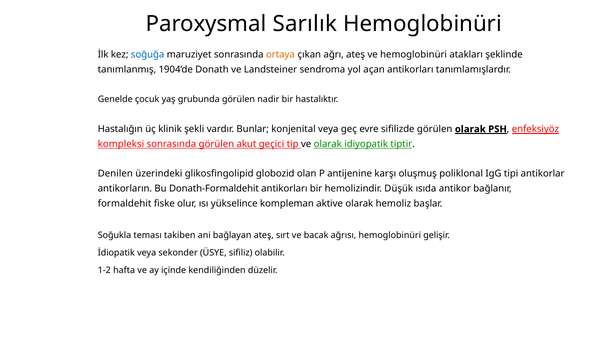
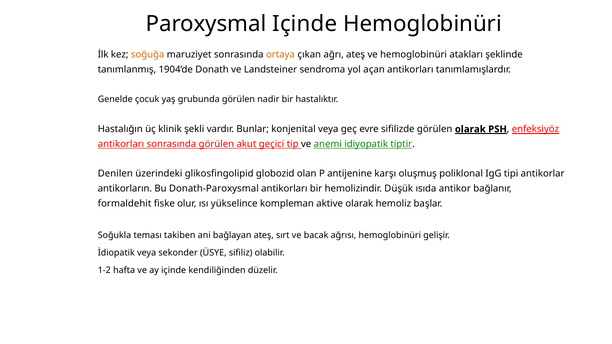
Paroxysmal Sarılık: Sarılık -> Içinde (305, 24)
soğuğa colour: blue -> orange (148, 55)
kompleksi: kompleksi -> antikorları (121, 144)
ve olarak: olarak -> anemi (328, 144)
Donath-Formaldehit: Donath-Formaldehit -> Donath-Paroxysmal (214, 189)
